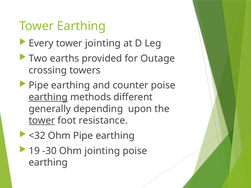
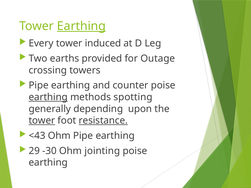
Earthing underline: none -> present (81, 26)
tower jointing: jointing -> induced (103, 43)
different: different -> spotting (133, 97)
resistance underline: none -> present (103, 121)
<32: <32 -> <43 (37, 136)
19: 19 -> 29 (34, 151)
